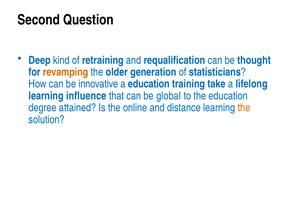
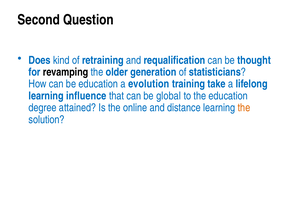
Deep: Deep -> Does (40, 60)
revamping colour: orange -> black (66, 72)
be innovative: innovative -> education (98, 84)
a education: education -> evolution (149, 84)
